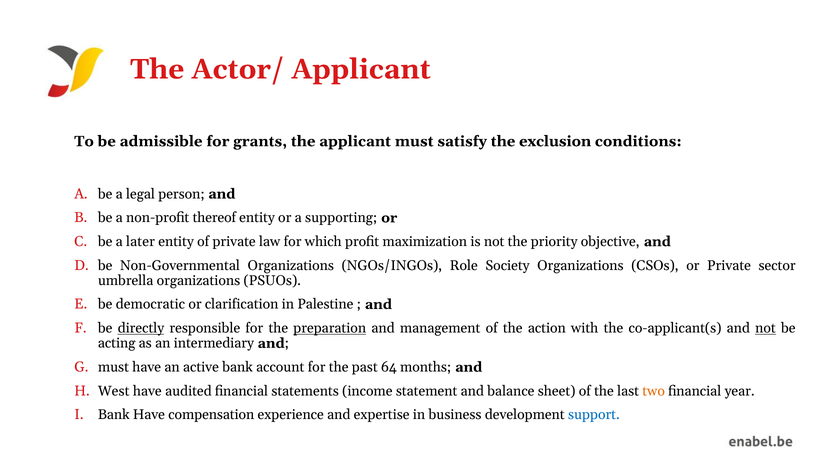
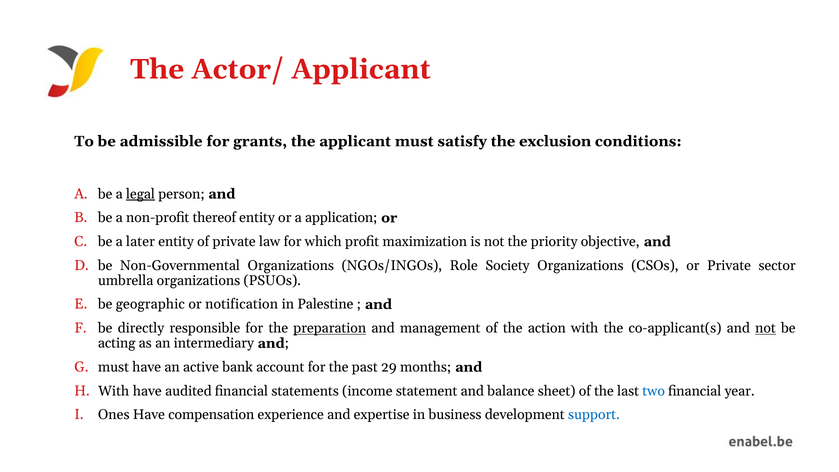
legal underline: none -> present (141, 194)
supporting: supporting -> application (341, 218)
democratic: democratic -> geographic (150, 304)
clarification: clarification -> notification (242, 304)
directly underline: present -> none (141, 328)
64: 64 -> 29 (389, 367)
West: West -> With (114, 391)
two colour: orange -> blue (654, 391)
Bank: Bank -> Ones (114, 415)
